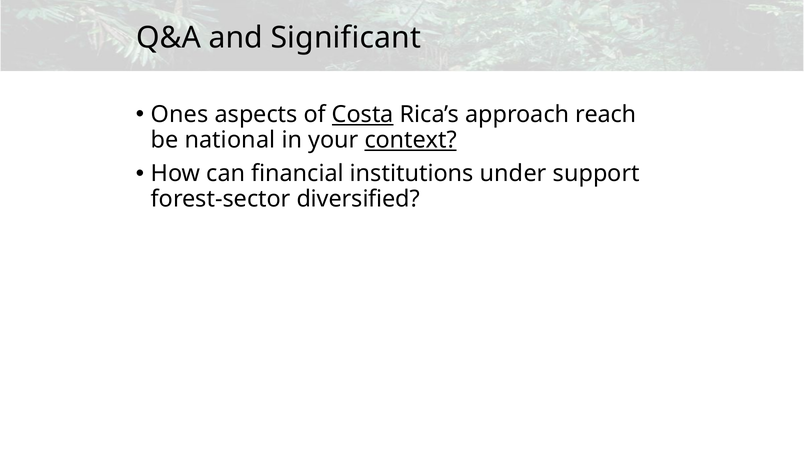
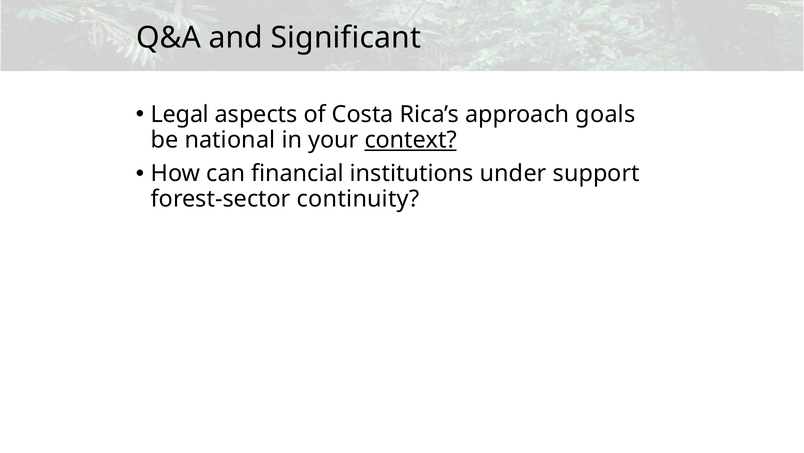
Ones: Ones -> Legal (180, 114)
Costa underline: present -> none (363, 114)
reach: reach -> goals (605, 114)
diversified: diversified -> continuity (358, 199)
